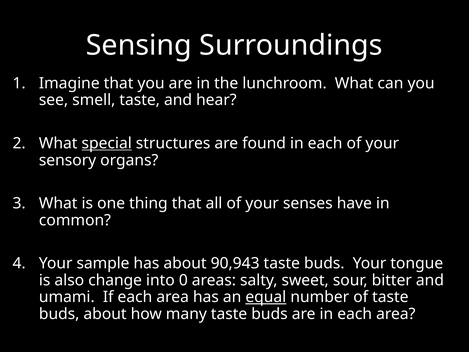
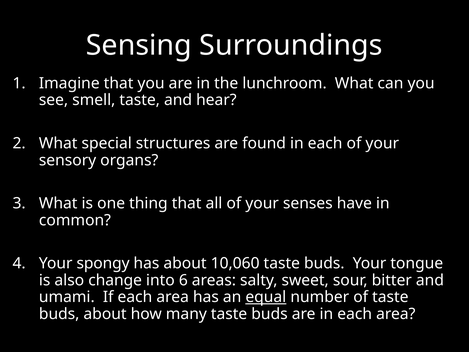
special underline: present -> none (107, 143)
sample: sample -> spongy (103, 263)
90,943: 90,943 -> 10,060 (235, 263)
0: 0 -> 6 (183, 280)
